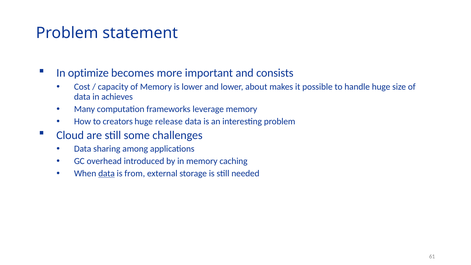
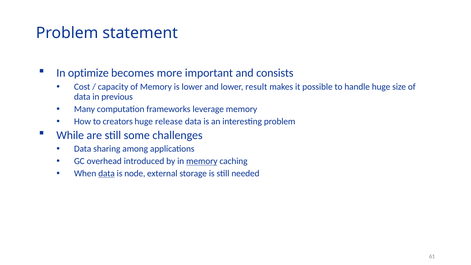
about: about -> result (256, 87)
achieves: achieves -> previous (117, 97)
Cloud: Cloud -> While (70, 135)
memory underline: none -> present (202, 161)
from: from -> node (135, 174)
